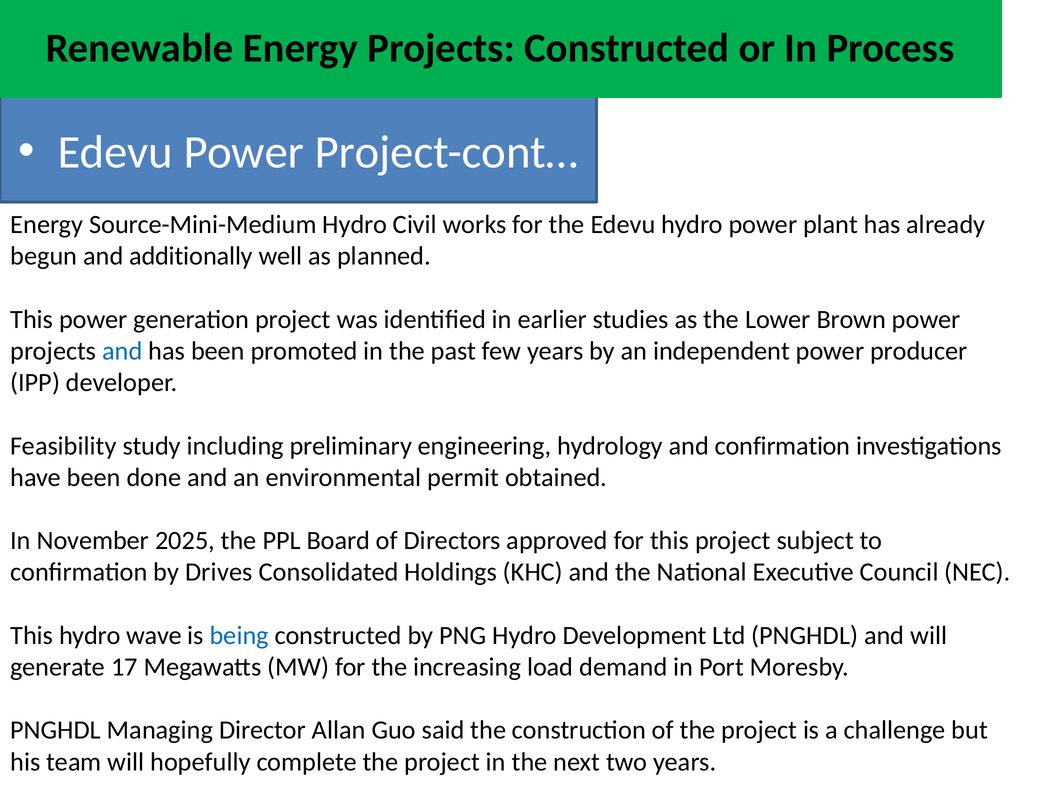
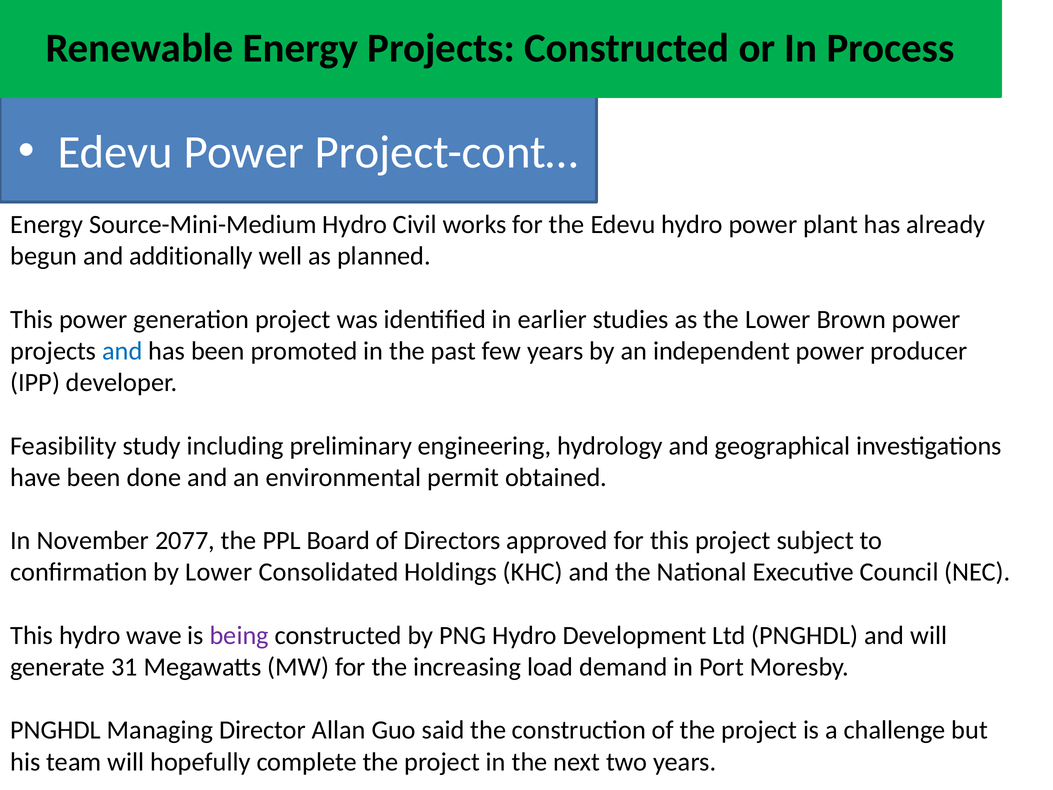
and confirmation: confirmation -> geographical (783, 446)
2025: 2025 -> 2077 (185, 540)
by Drives: Drives -> Lower (219, 572)
being colour: blue -> purple (239, 635)
17: 17 -> 31 (124, 667)
